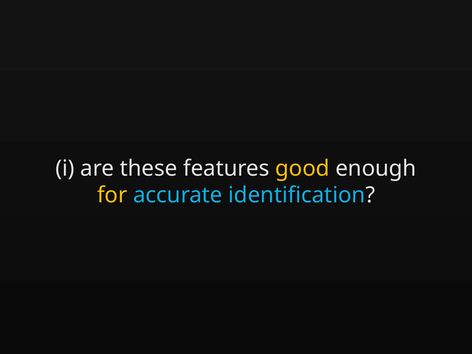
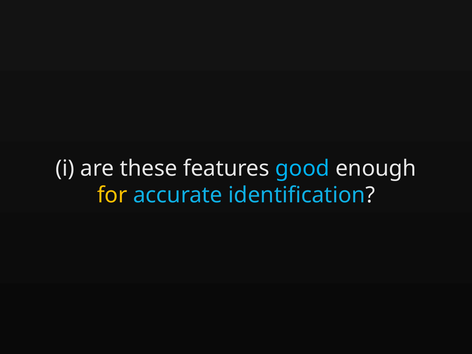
good colour: yellow -> light blue (302, 168)
